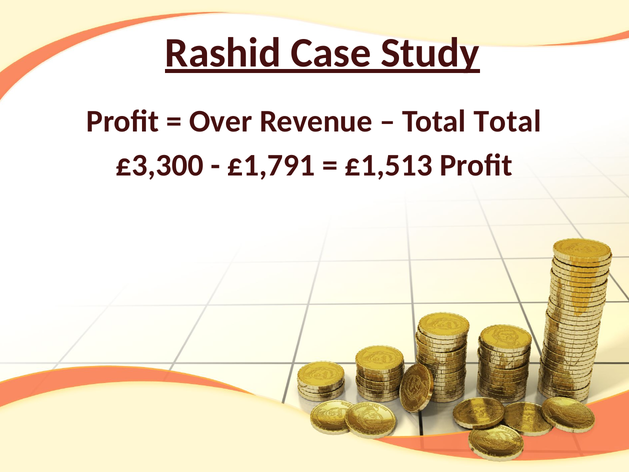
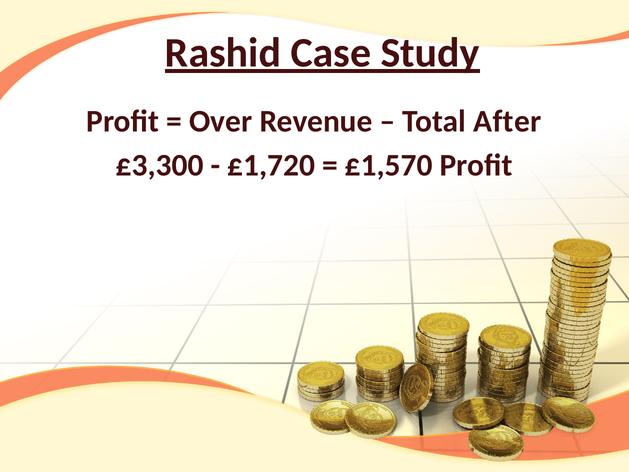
Total Total: Total -> After (507, 121)
£1,791: £1,791 -> £1,720 (271, 165)
£1,513: £1,513 -> £1,570 (389, 165)
